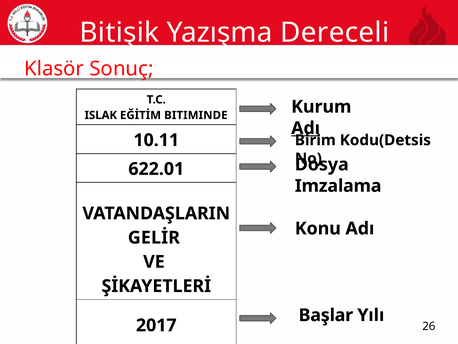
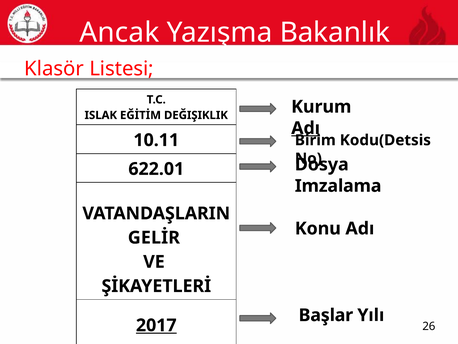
Bitişik: Bitişik -> Ancak (119, 32)
Dereceli: Dereceli -> Bakanlık (335, 32)
Sonuç: Sonuç -> Listesi (122, 69)
BITIMINDE: BITIMINDE -> DEĞIŞIKLIK (196, 115)
2017 underline: none -> present (156, 325)
